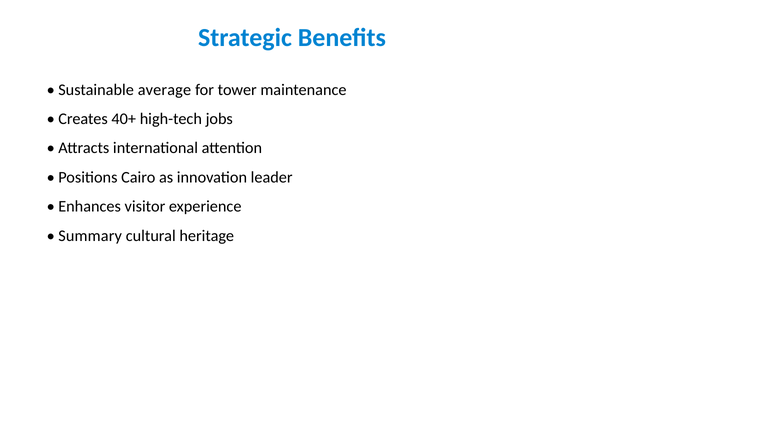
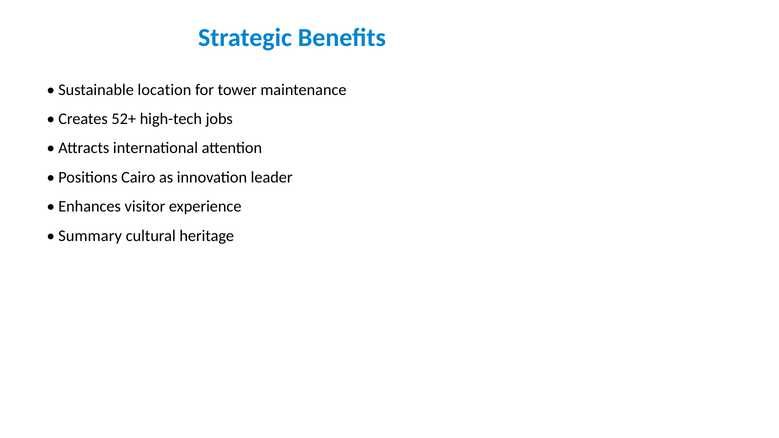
average: average -> location (164, 90)
40+: 40+ -> 52+ (124, 119)
